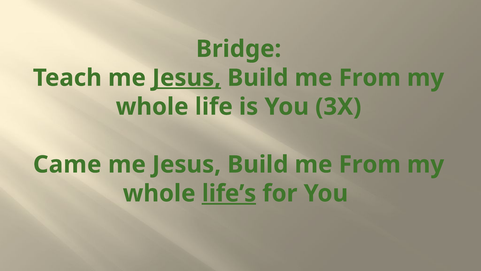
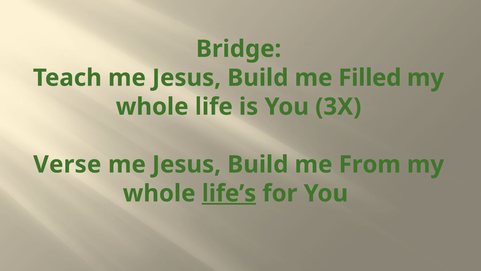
Jesus underline: present -> none (187, 78)
From: From -> Filled (370, 78)
Came: Came -> Verse (67, 164)
